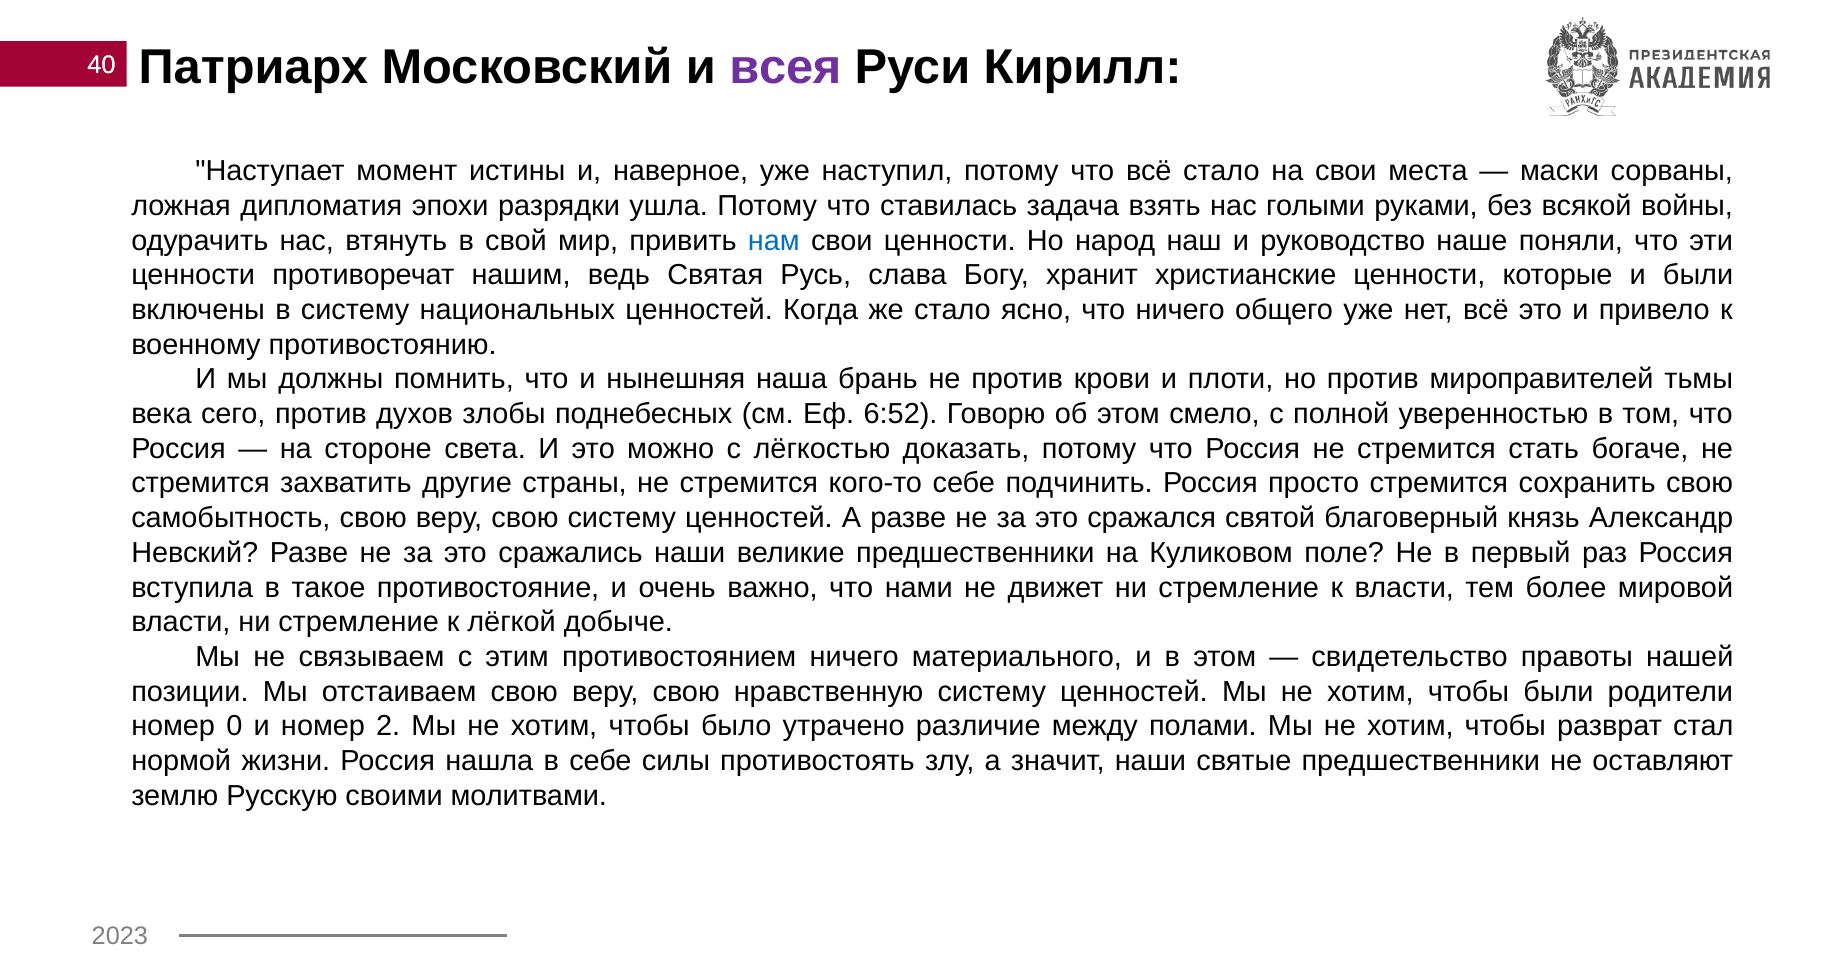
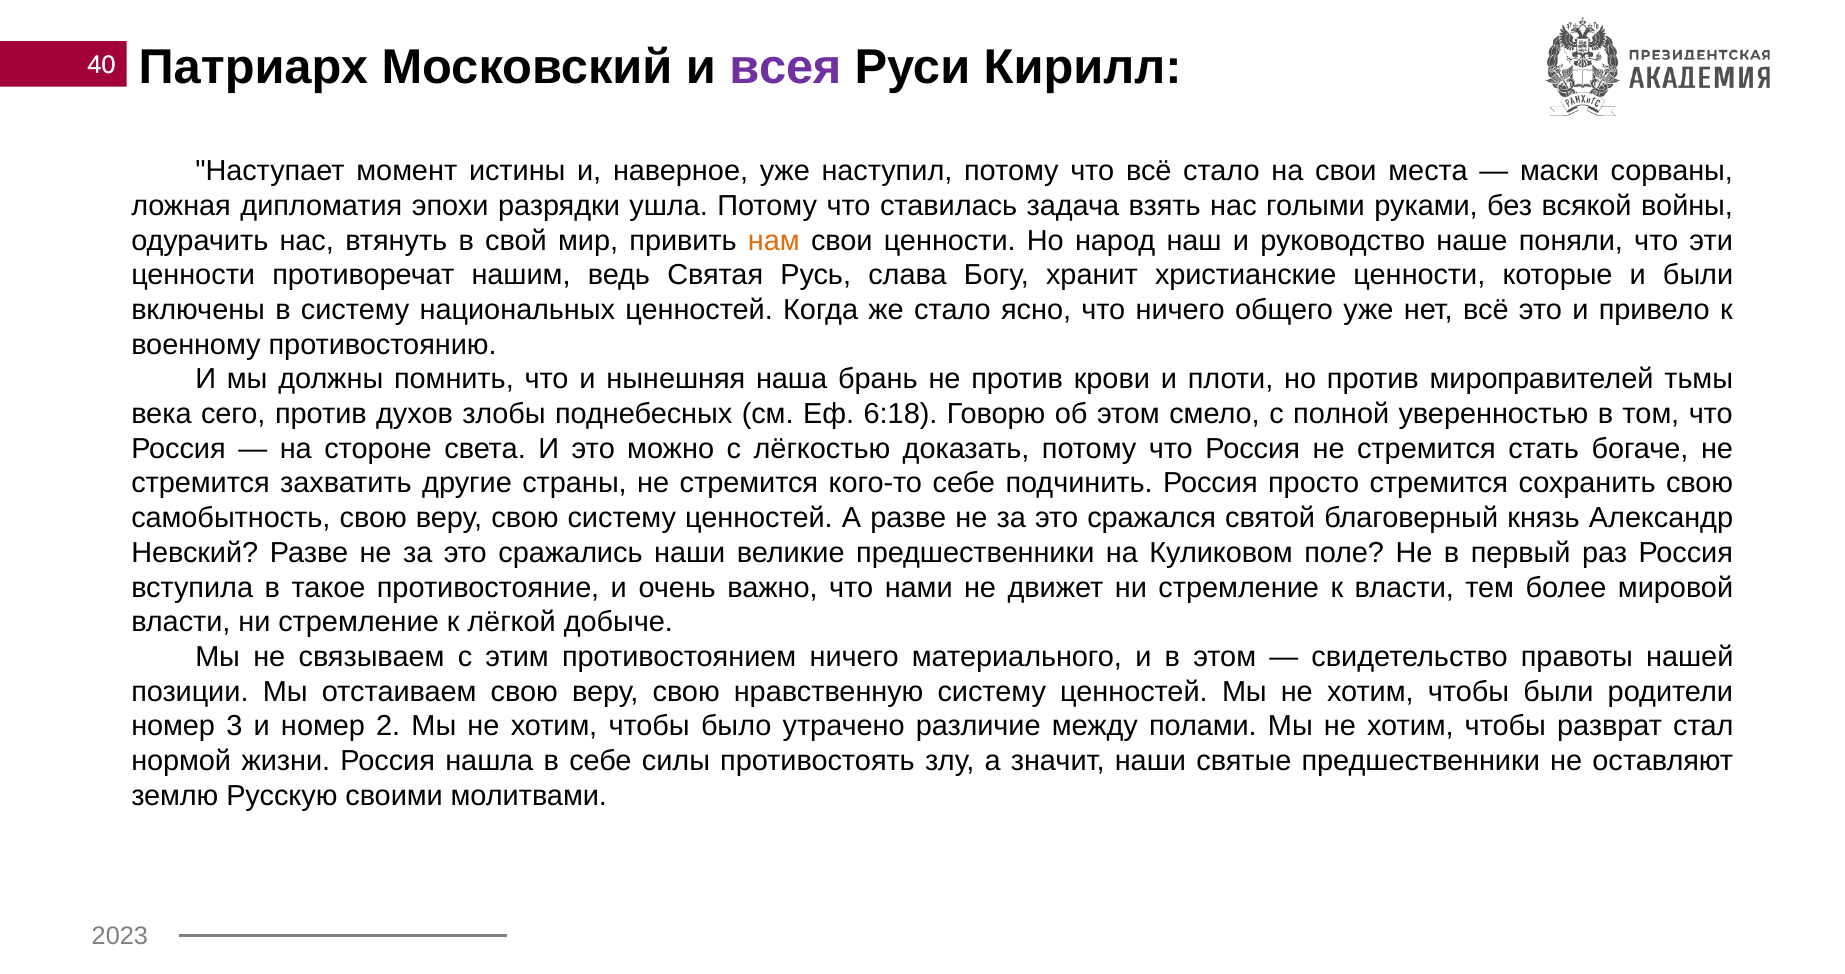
нам colour: blue -> orange (774, 240)
6:52: 6:52 -> 6:18 (901, 414)
0: 0 -> 3 (234, 726)
